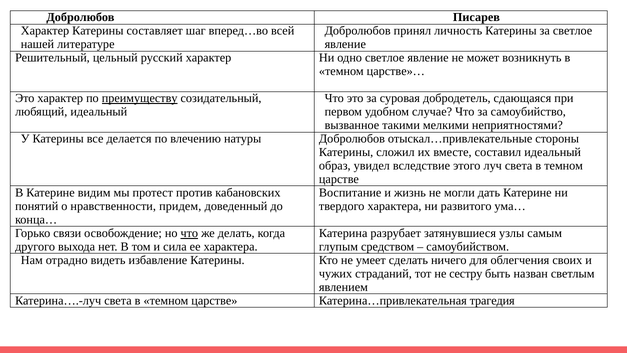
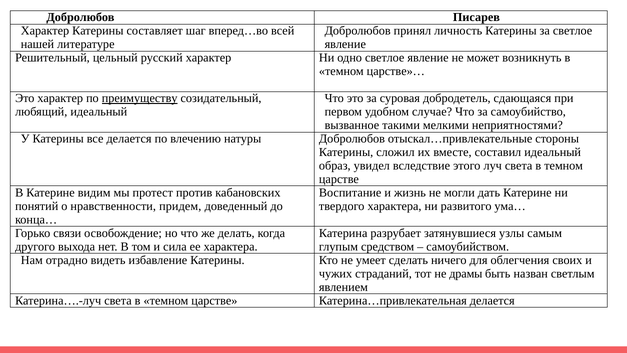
что underline: present -> none (189, 233)
сестру: сестру -> драмы (466, 274)
Катерина…привлекательная трагедия: трагедия -> делается (492, 301)
